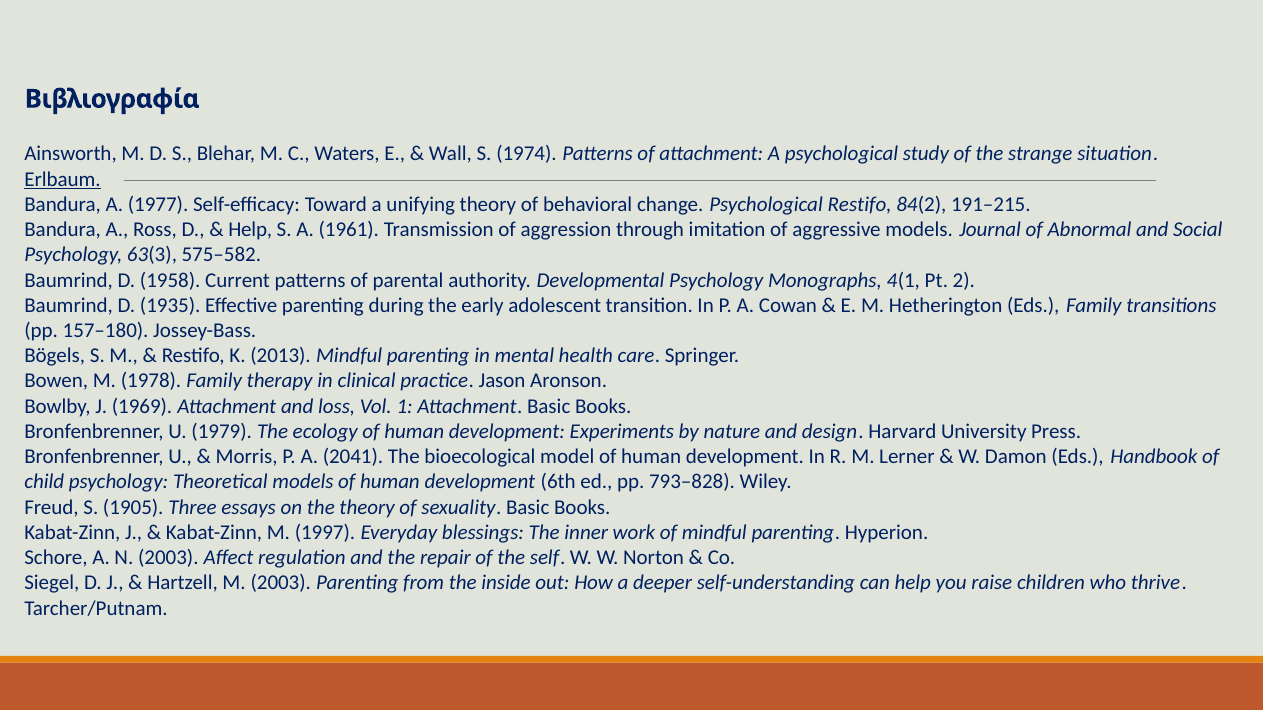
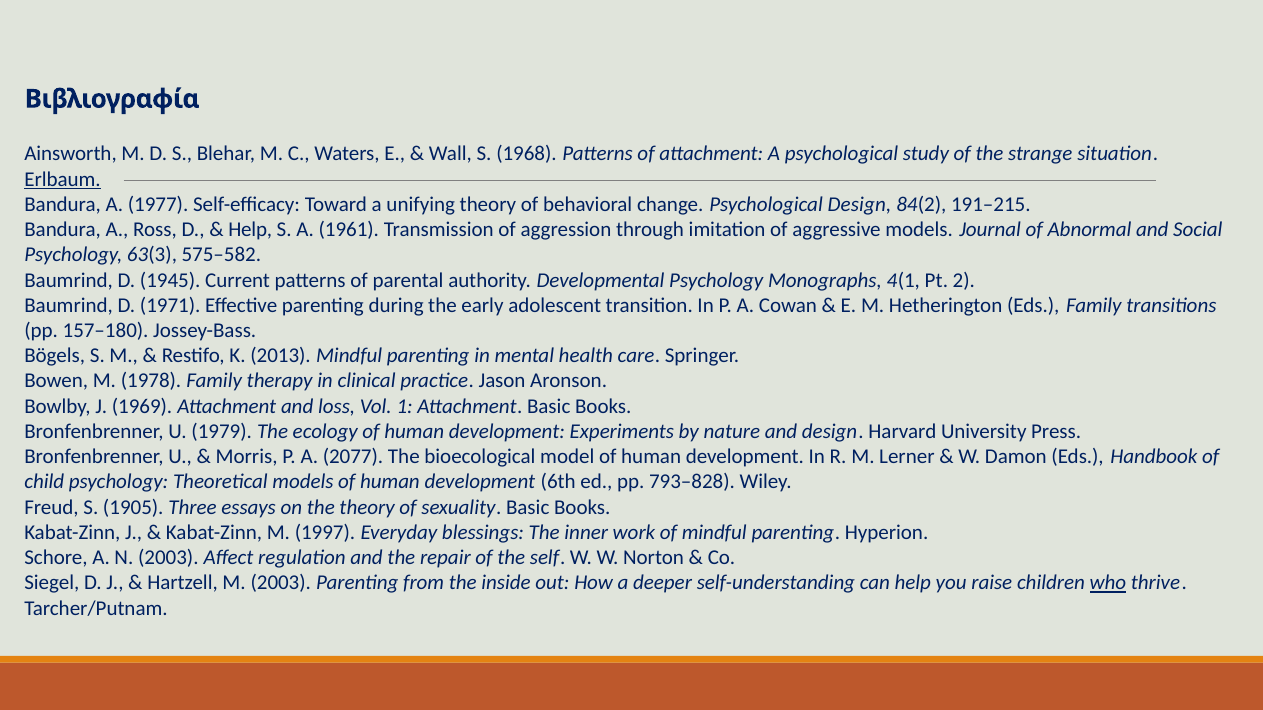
1974: 1974 -> 1968 (527, 154)
Psychological Restifo: Restifo -> Design (859, 205)
1958: 1958 -> 1945 (170, 280)
1935: 1935 -> 1971 (170, 305)
2041: 2041 -> 2077 (353, 457)
who underline: none -> present (1108, 583)
